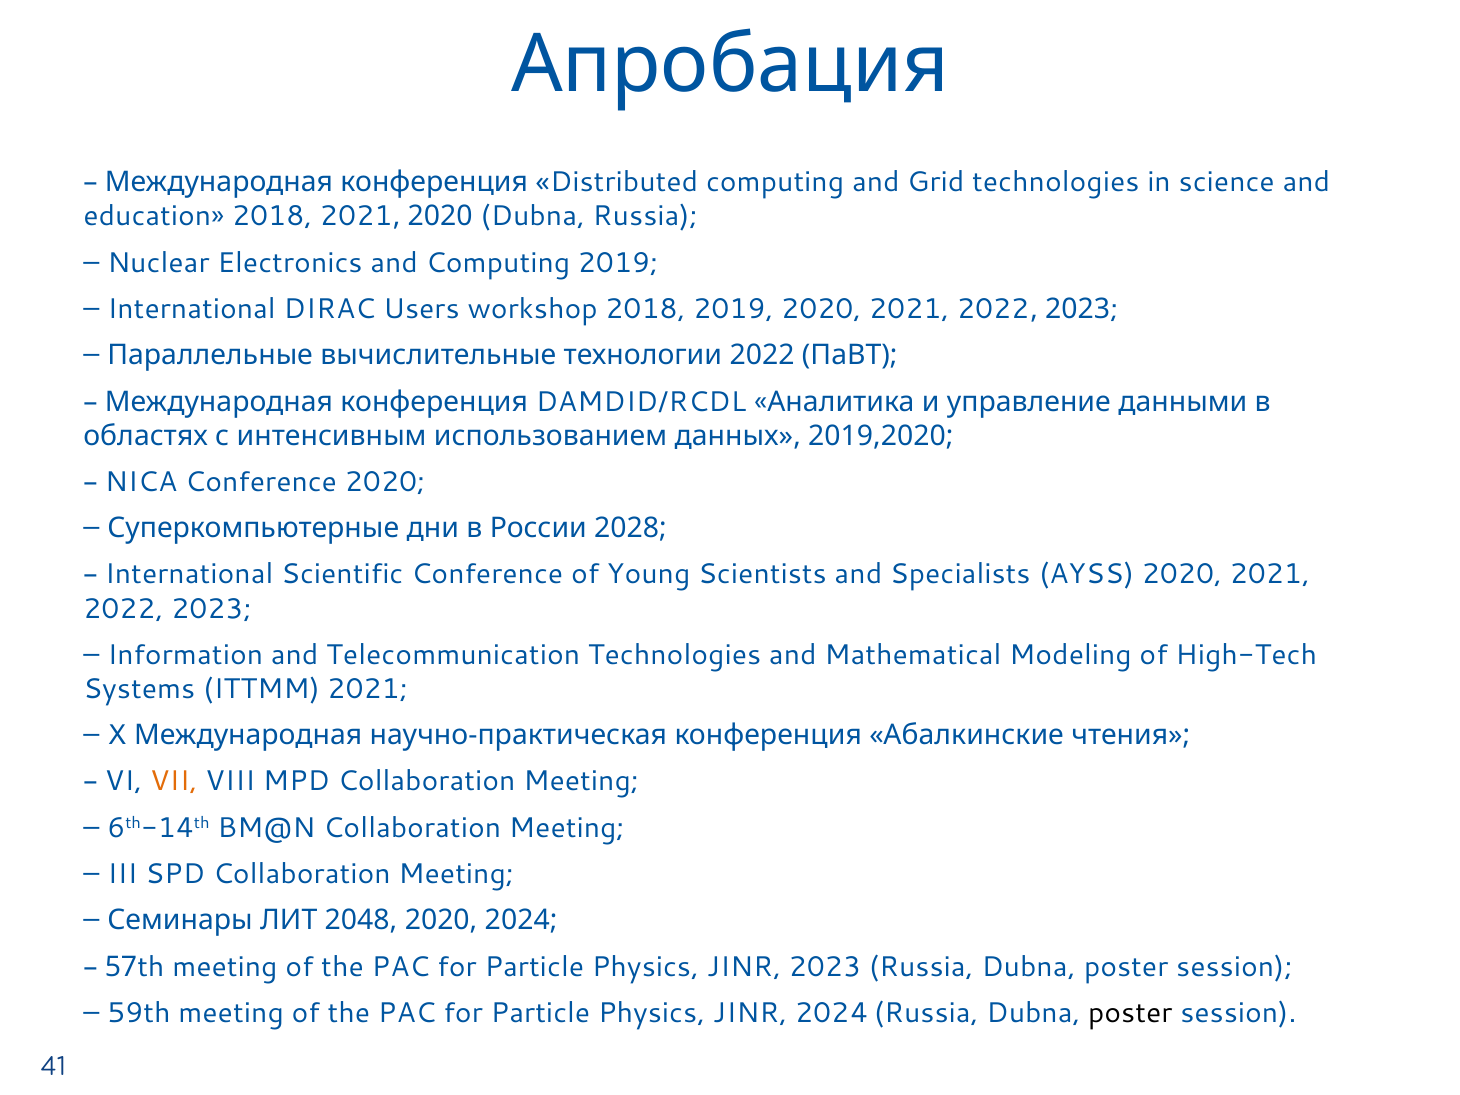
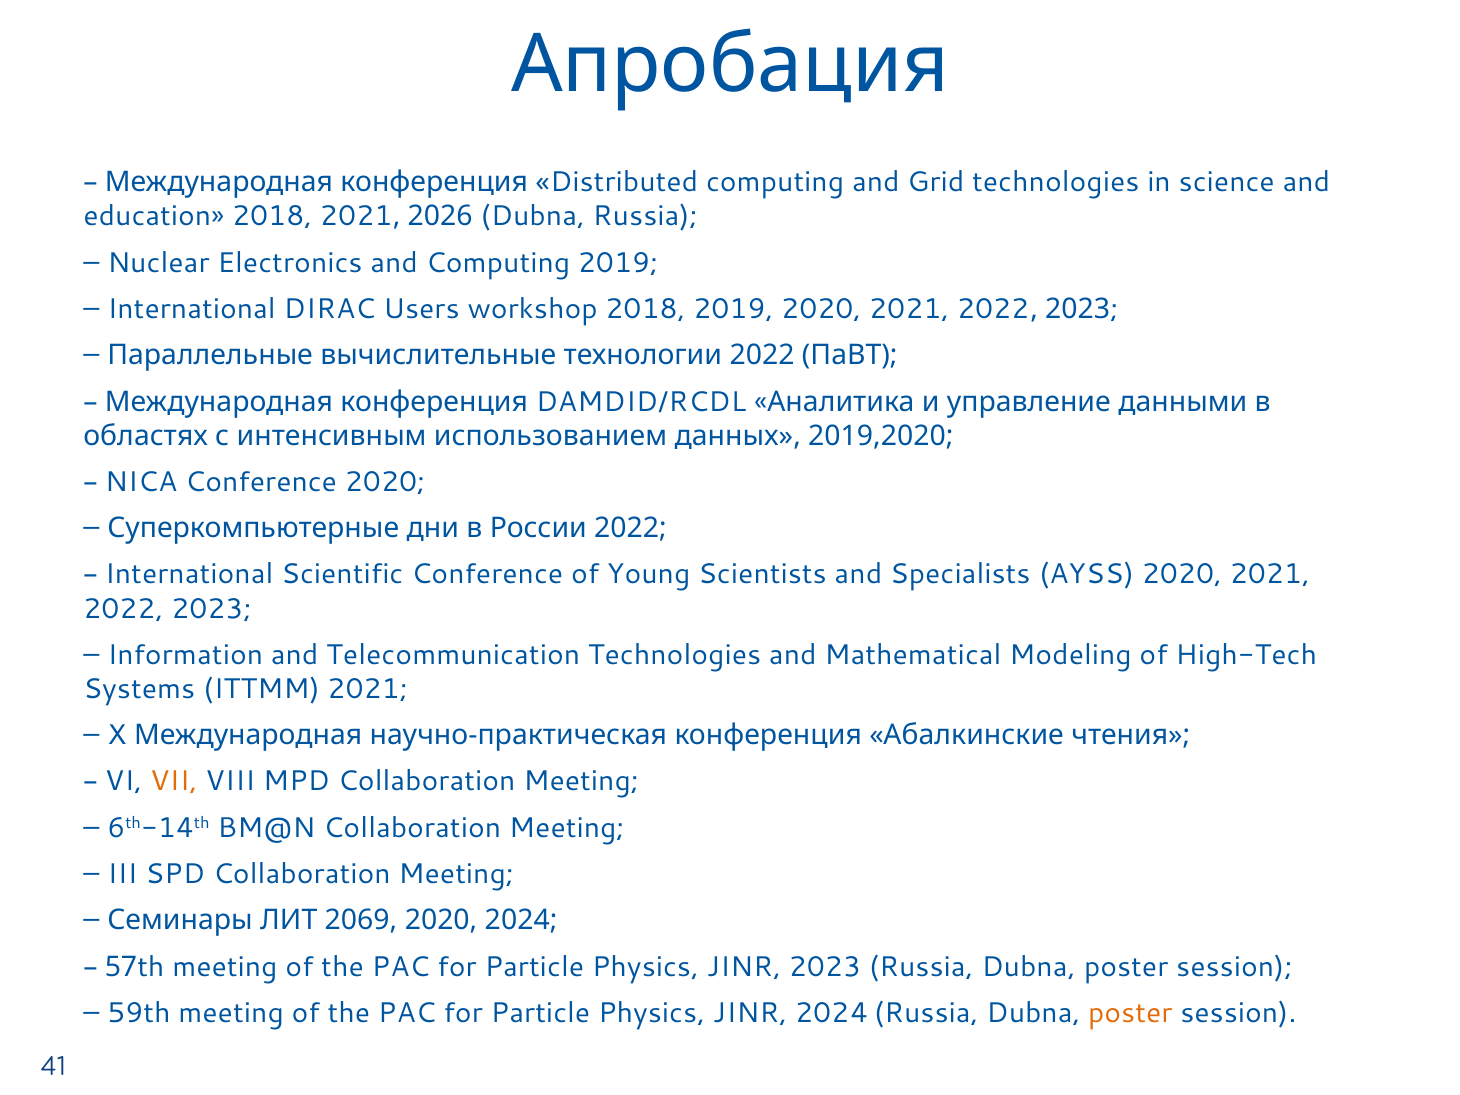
2021 2020: 2020 -> 2026 (440, 217)
России 2028: 2028 -> 2022 (630, 528)
2048: 2048 -> 2069 (361, 920)
poster colour: black -> orange (1130, 1013)
